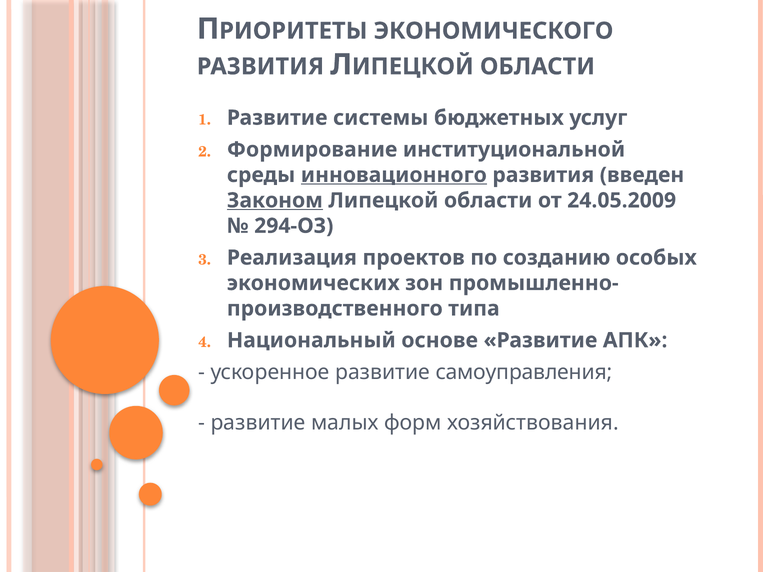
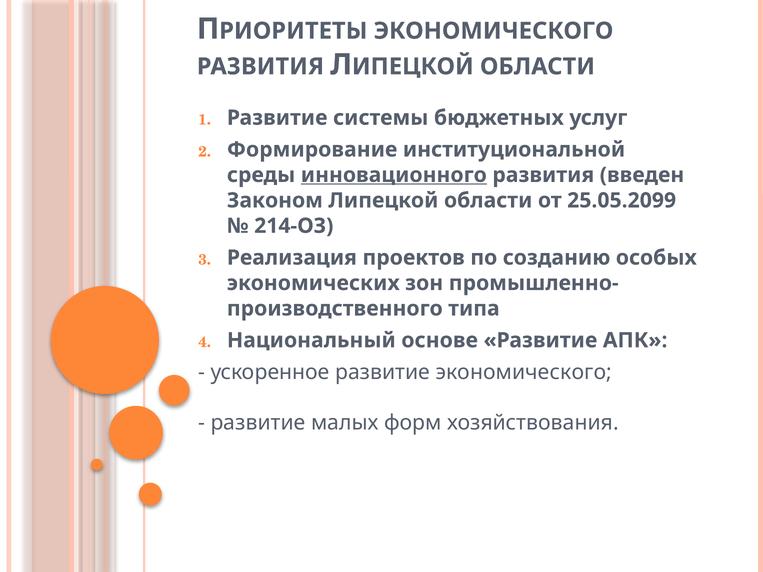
Законом underline: present -> none (275, 201)
24.05.2009: 24.05.2009 -> 25.05.2099 (622, 201)
294-ОЗ: 294-ОЗ -> 214-ОЗ (294, 226)
развитие самоуправления: самоуправления -> экономического (524, 372)
